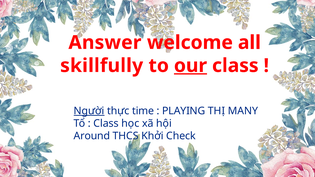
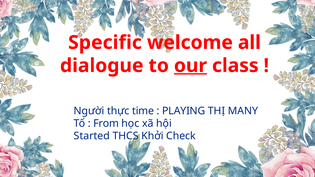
Answer: Answer -> Specific (105, 43)
skillfully: skillfully -> dialogue (102, 66)
Người underline: present -> none (89, 111)
Class: Class -> From (106, 124)
Around: Around -> Started (92, 136)
